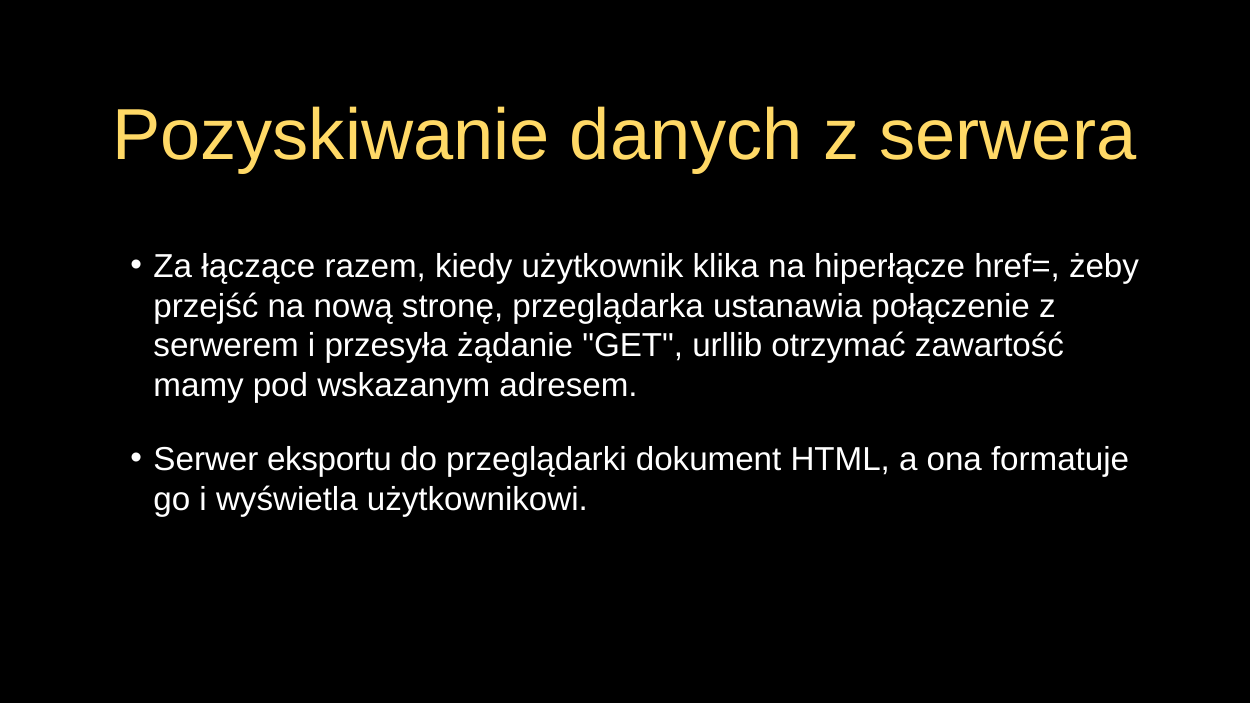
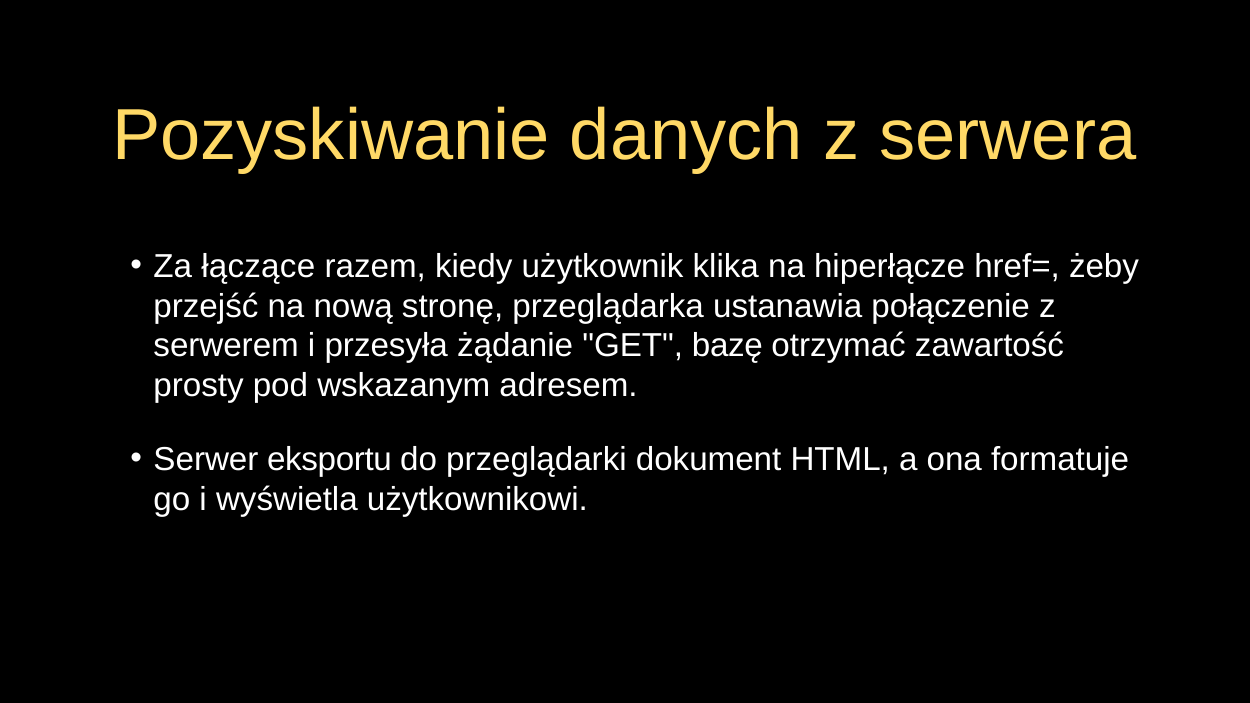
urllib: urllib -> bazę (727, 346)
mamy: mamy -> prosty (199, 386)
